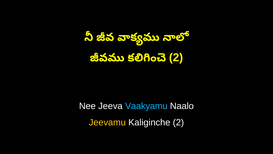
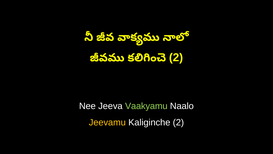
Vaakyamu colour: light blue -> light green (146, 106)
